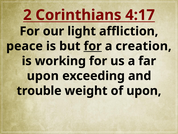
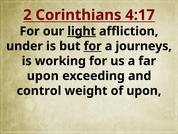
light underline: none -> present (82, 31)
peace: peace -> under (25, 46)
creation: creation -> journeys (144, 46)
trouble: trouble -> control (39, 90)
